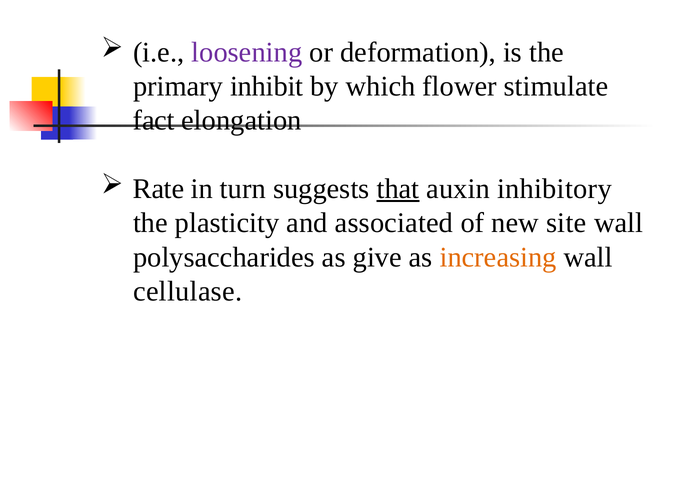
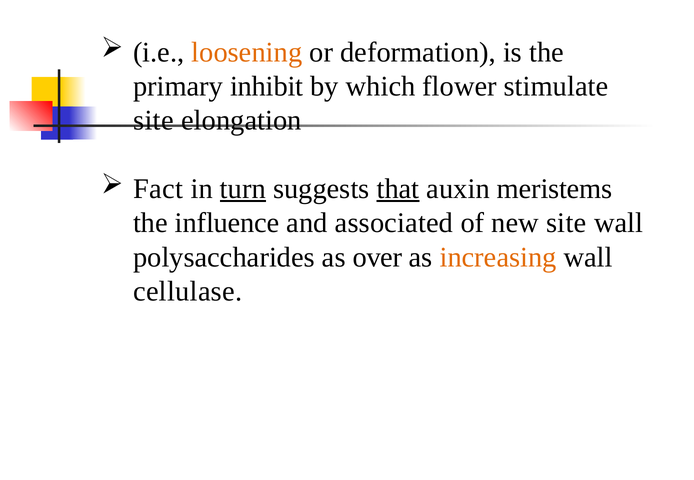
loosening colour: purple -> orange (247, 52)
fact: fact -> site (153, 121)
Rate: Rate -> Fact (158, 189)
turn underline: none -> present (243, 189)
inhibitory: inhibitory -> meristems (555, 189)
plasticity: plasticity -> influence (227, 223)
give: give -> over (377, 257)
